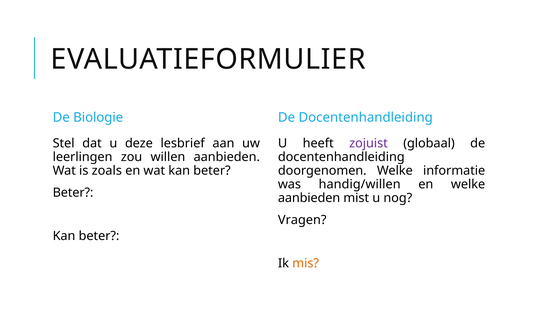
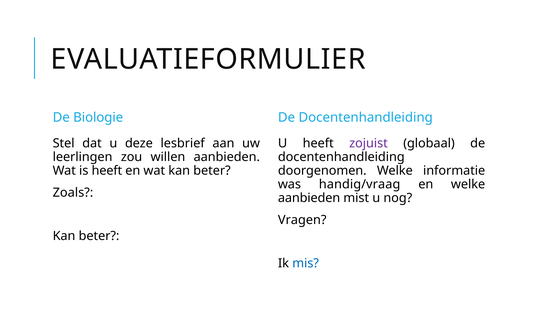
is zoals: zoals -> heeft (107, 171)
handig/willen: handig/willen -> handig/vraag (360, 184)
Beter: Beter -> Zoals (73, 193)
mis colour: orange -> blue (306, 263)
